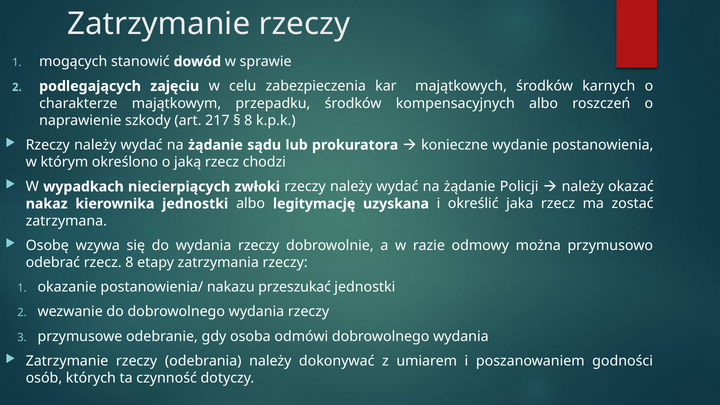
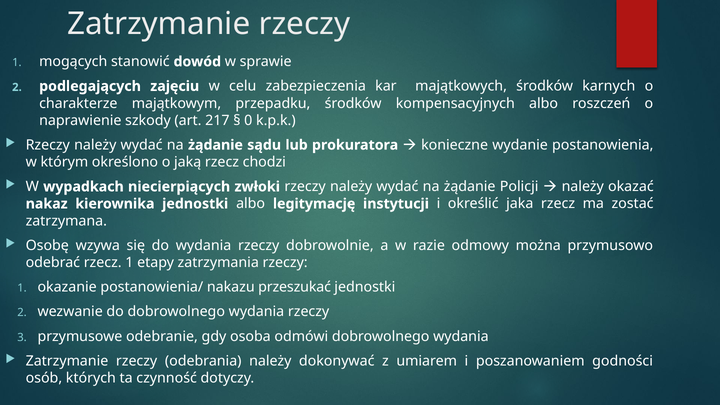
8: 8 -> 0 (248, 120)
uzyskana: uzyskana -> instytucji (396, 204)
rzecz 8: 8 -> 1 (129, 263)
